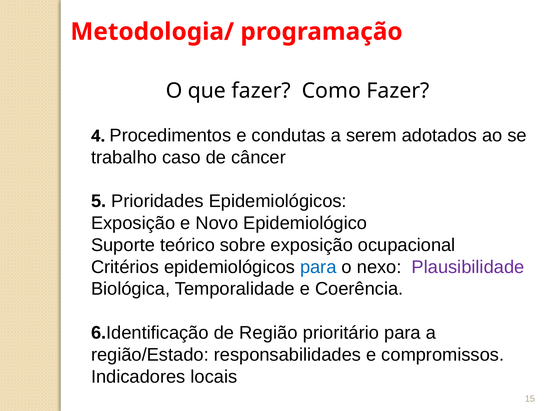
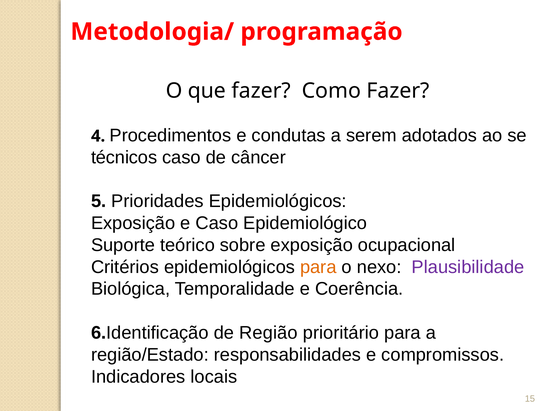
trabalho: trabalho -> técnicos (124, 157)
e Novo: Novo -> Caso (217, 223)
para colour: blue -> orange (318, 267)
